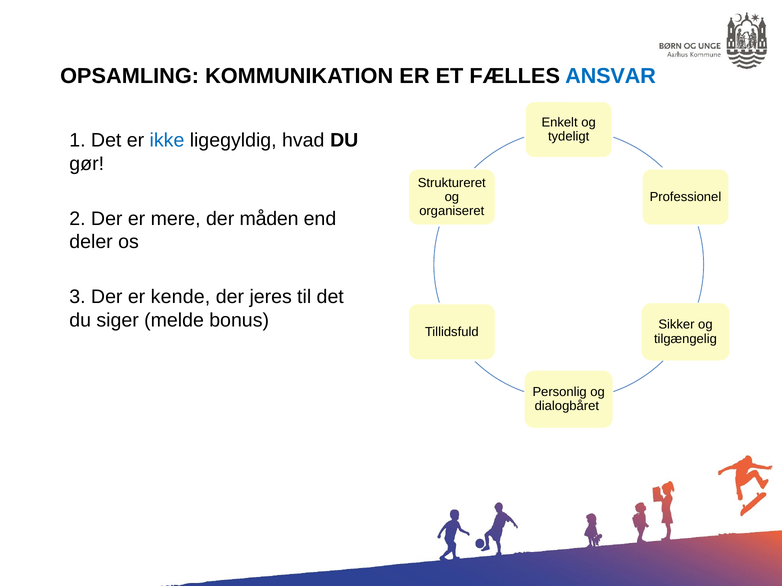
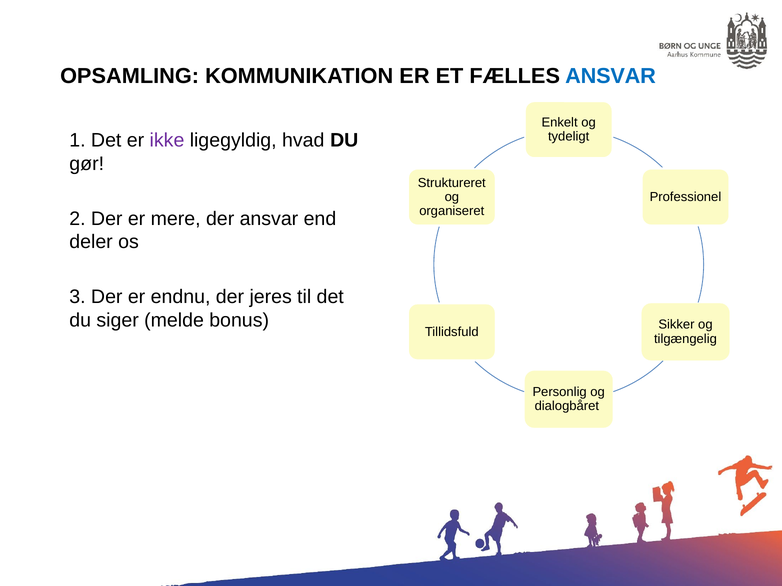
ikke colour: blue -> purple (167, 141)
der måden: måden -> ansvar (269, 219)
kende: kende -> endnu (181, 297)
